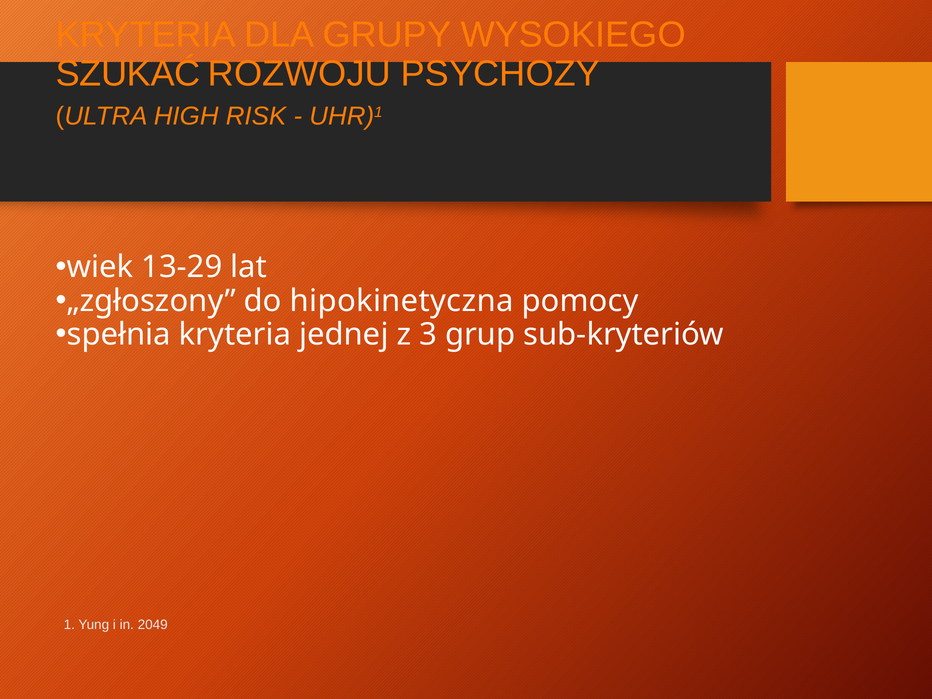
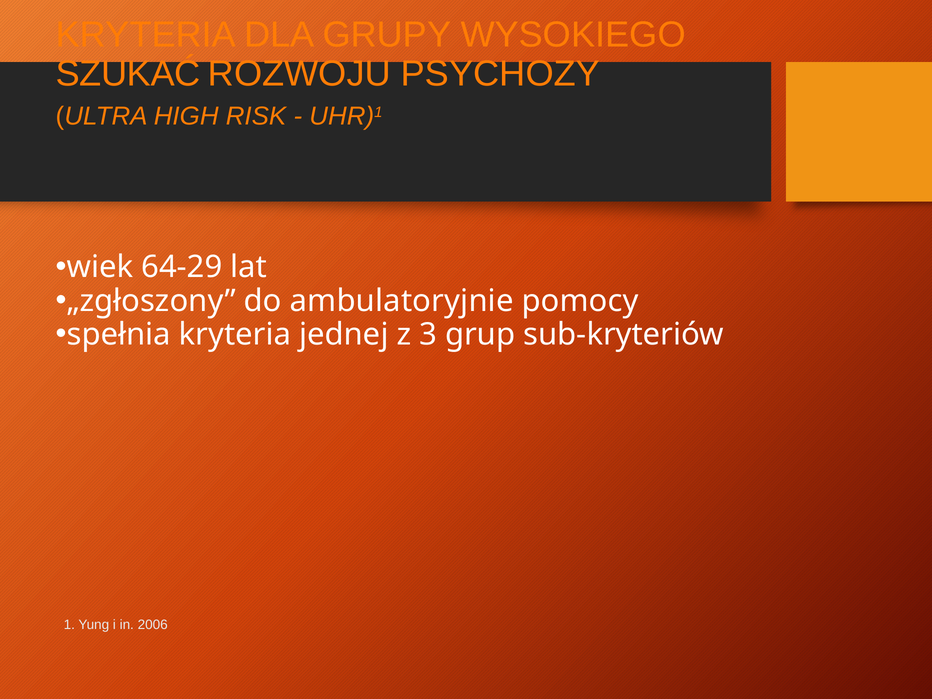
13-29: 13-29 -> 64-29 (182, 267)
hipokinetyczna: hipokinetyczna -> ambulatoryjnie (402, 301)
2049: 2049 -> 2006 (153, 625)
